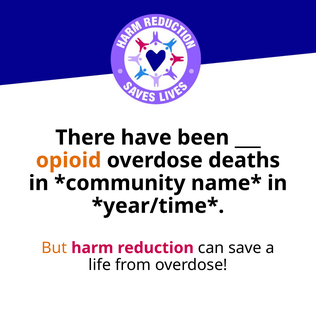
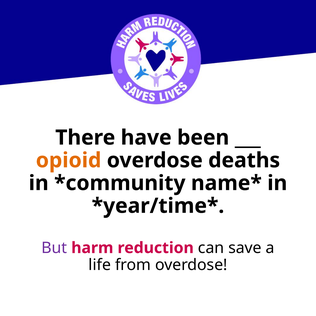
But colour: orange -> purple (54, 248)
